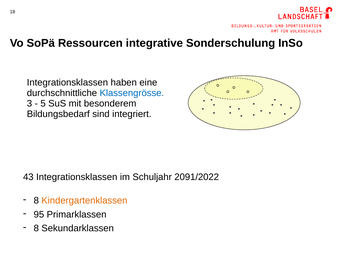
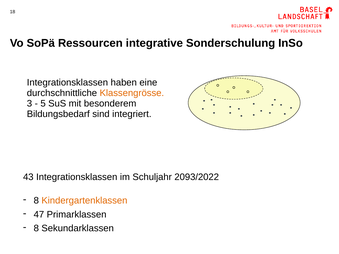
Klassengrösse colour: blue -> orange (132, 93)
2091/2022: 2091/2022 -> 2093/2022 (197, 177)
95: 95 -> 47 (39, 215)
